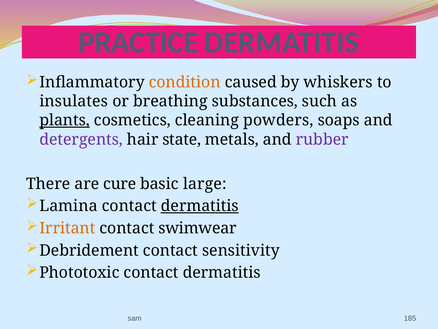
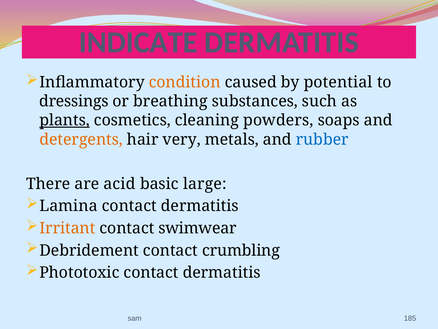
PRACTICE: PRACTICE -> INDICATE (138, 42)
whiskers: whiskers -> potential (338, 82)
insulates: insulates -> dressings (74, 101)
detergents colour: purple -> orange (81, 139)
state: state -> very (182, 139)
rubber colour: purple -> blue (322, 139)
cure: cure -> acid (120, 184)
dermatitis underline: present -> none (200, 206)
sensitivity: sensitivity -> crumbling (241, 250)
